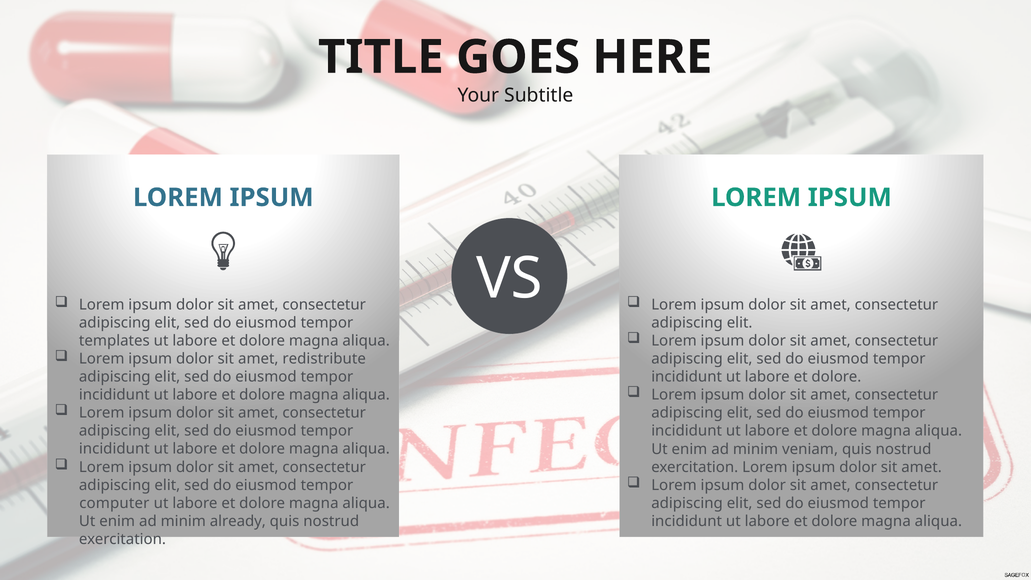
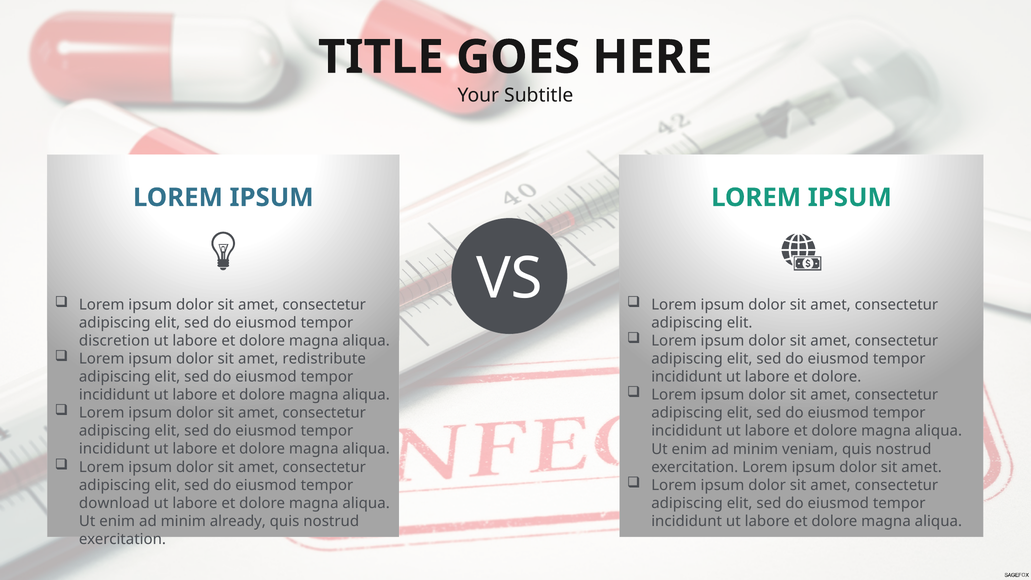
templates: templates -> discretion (114, 341)
computer: computer -> download (114, 503)
